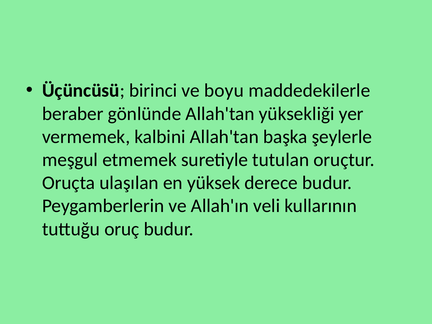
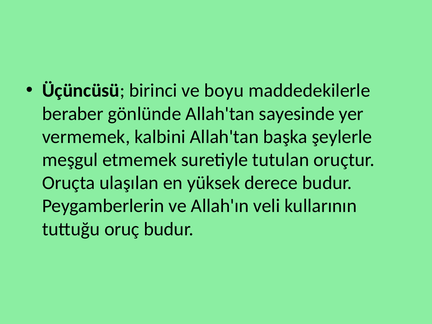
yüksekliği: yüksekliği -> sayesinde (297, 114)
